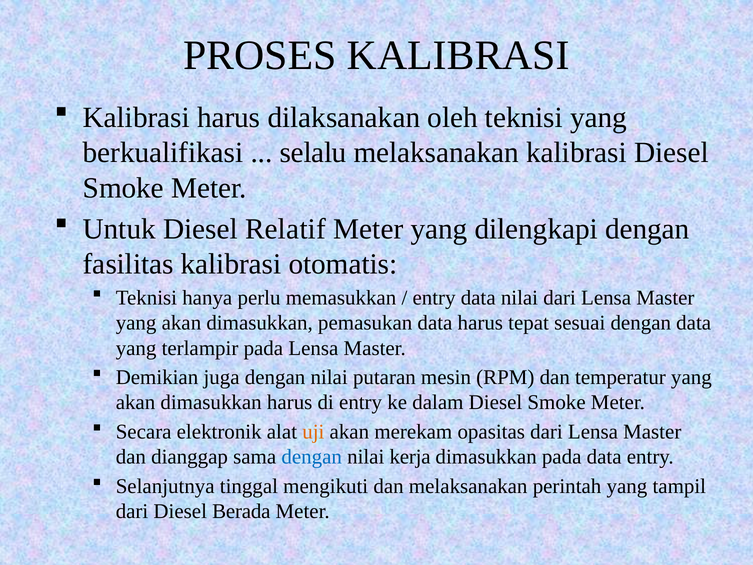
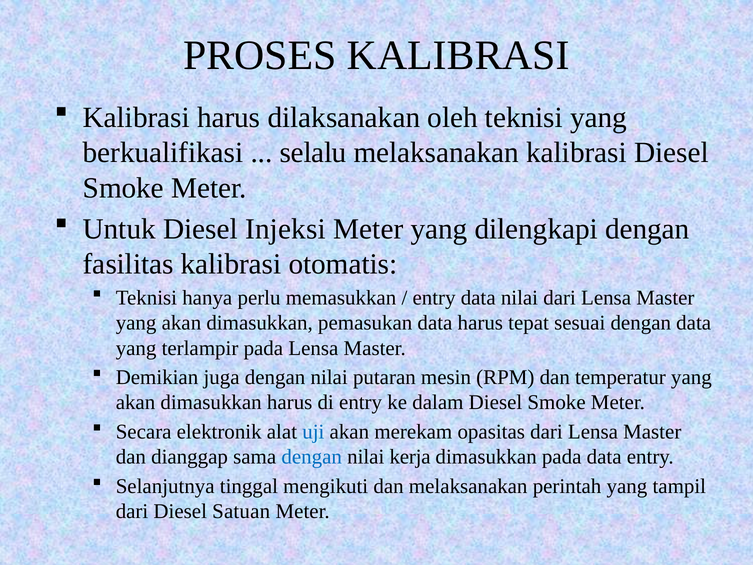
Relatif: Relatif -> Injeksi (286, 229)
uji colour: orange -> blue (313, 432)
Berada: Berada -> Satuan (241, 511)
